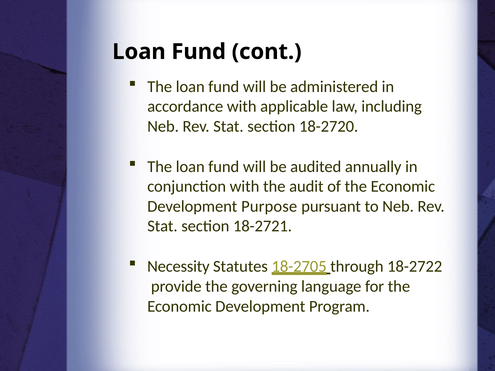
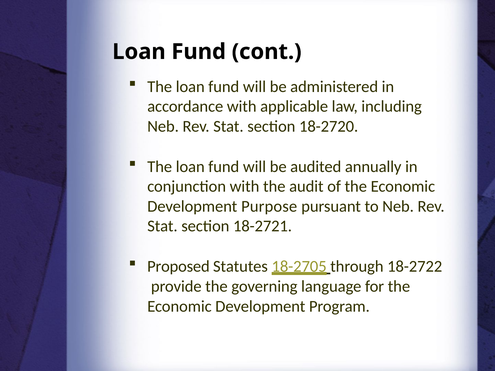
Necessity: Necessity -> Proposed (178, 267)
